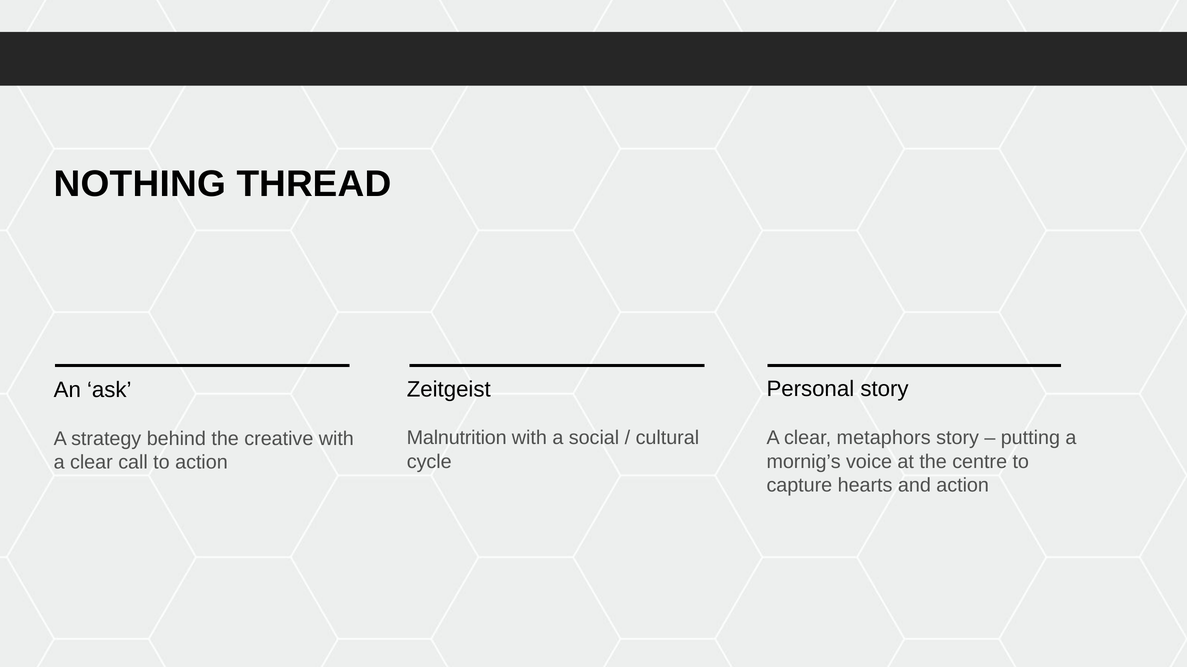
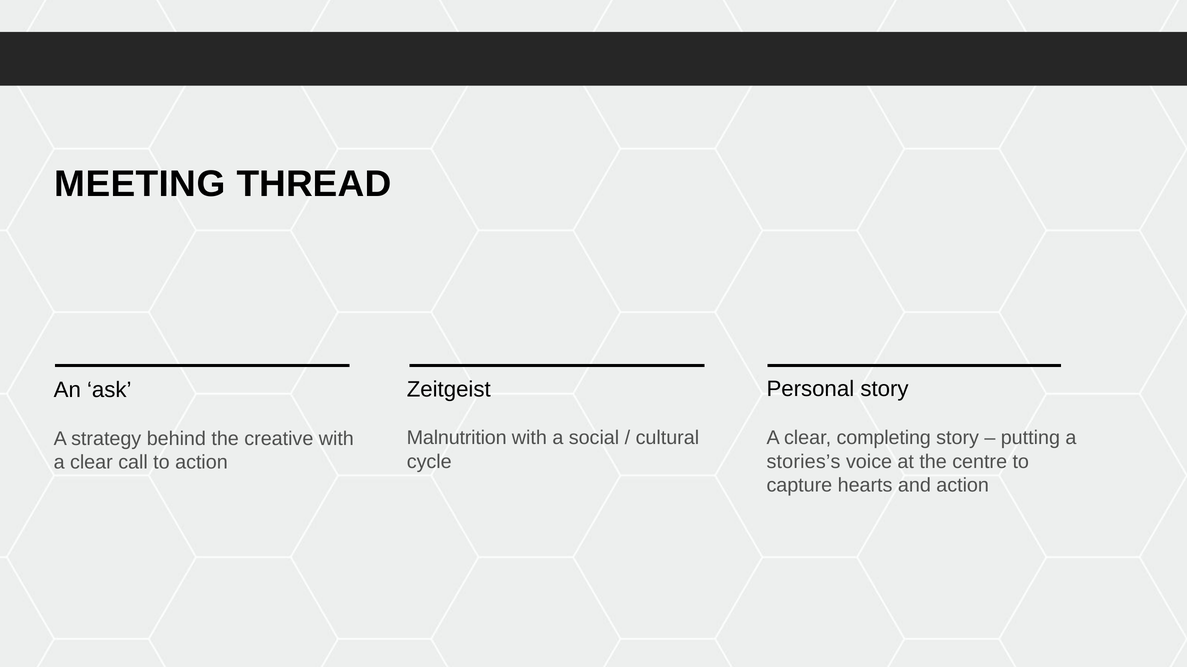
NOTHING: NOTHING -> MEETING (140, 184)
metaphors: metaphors -> completing (884, 438)
mornig’s: mornig’s -> stories’s (803, 462)
